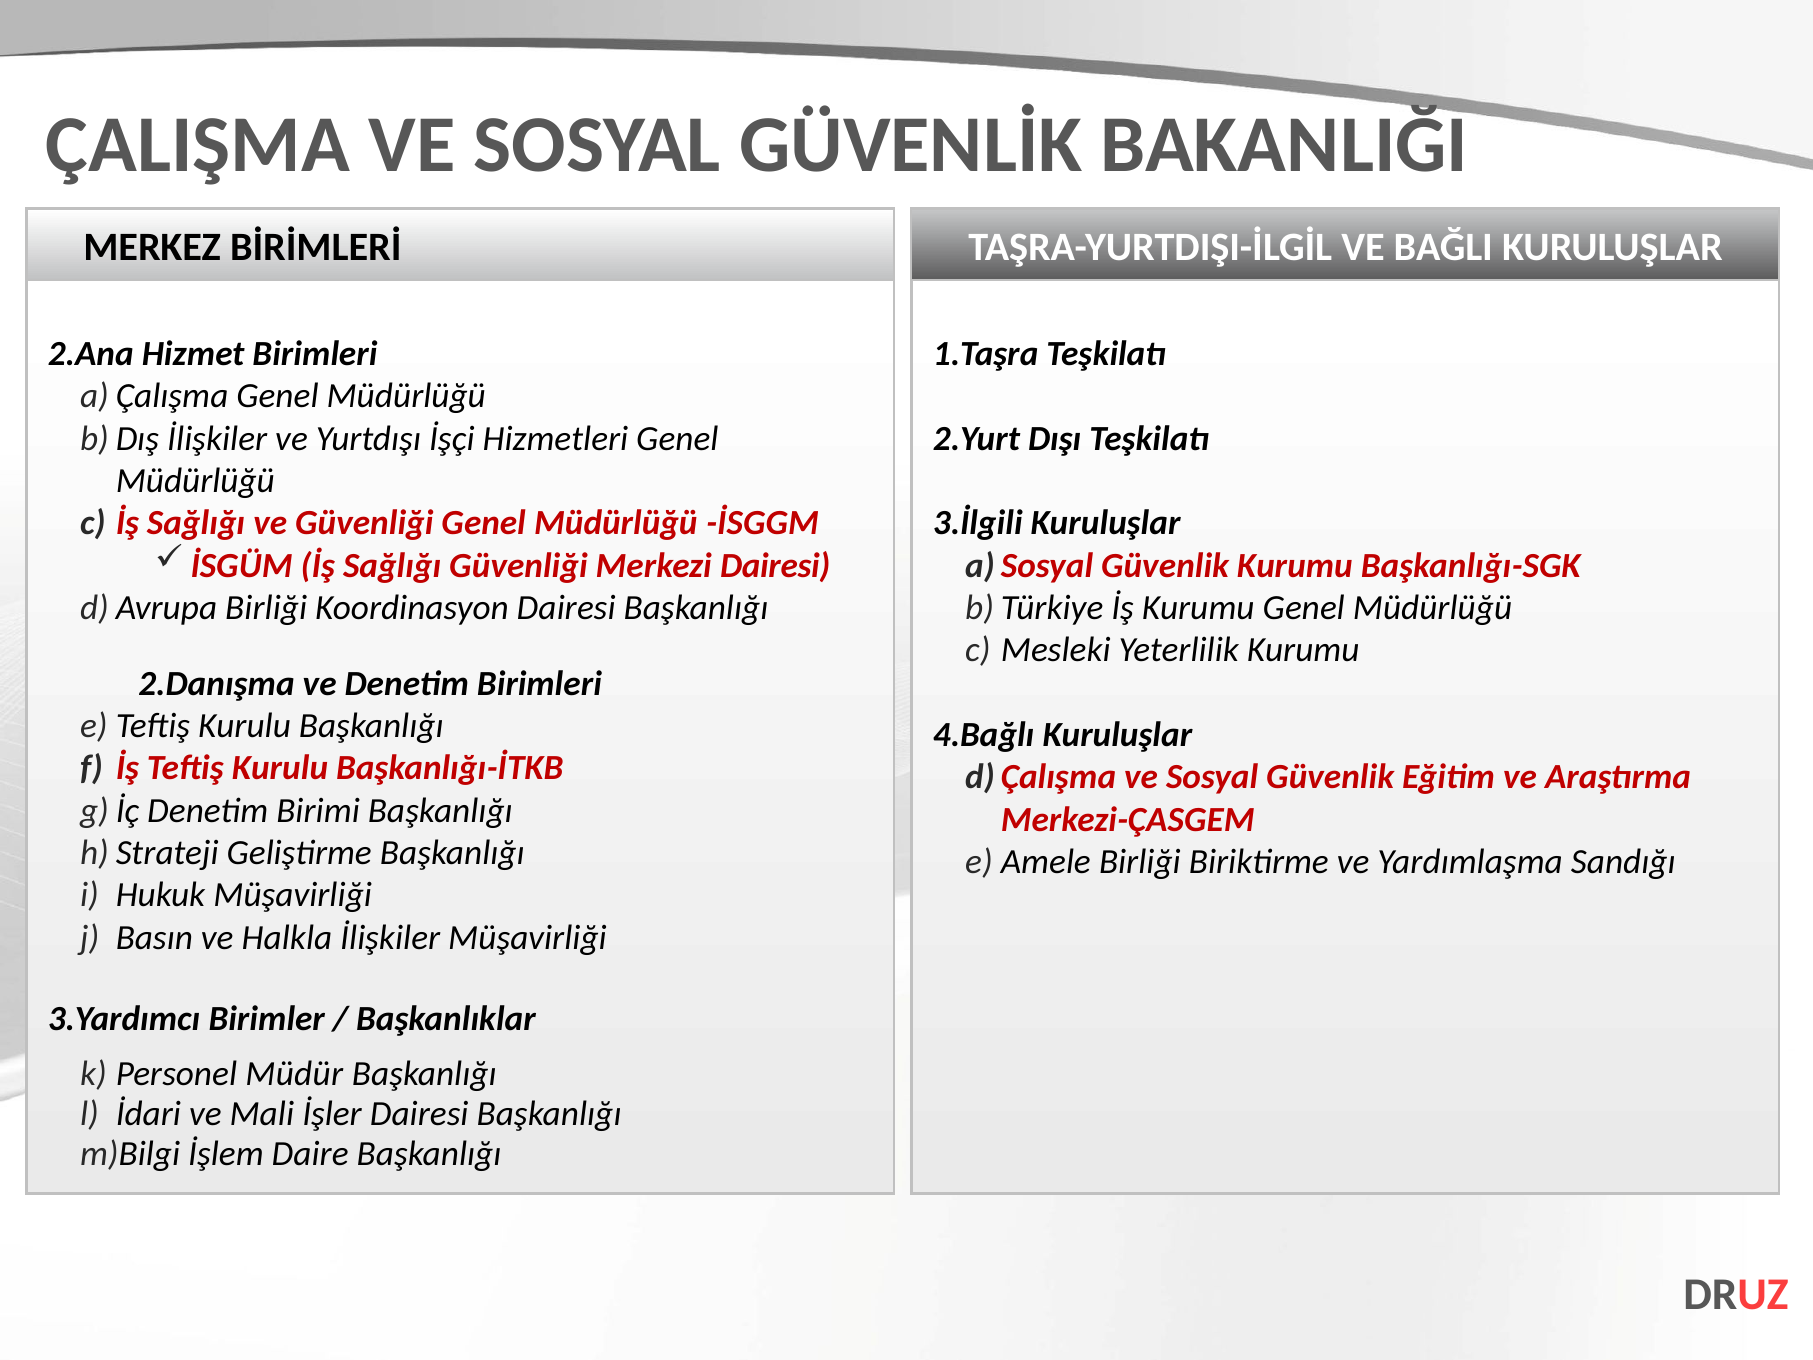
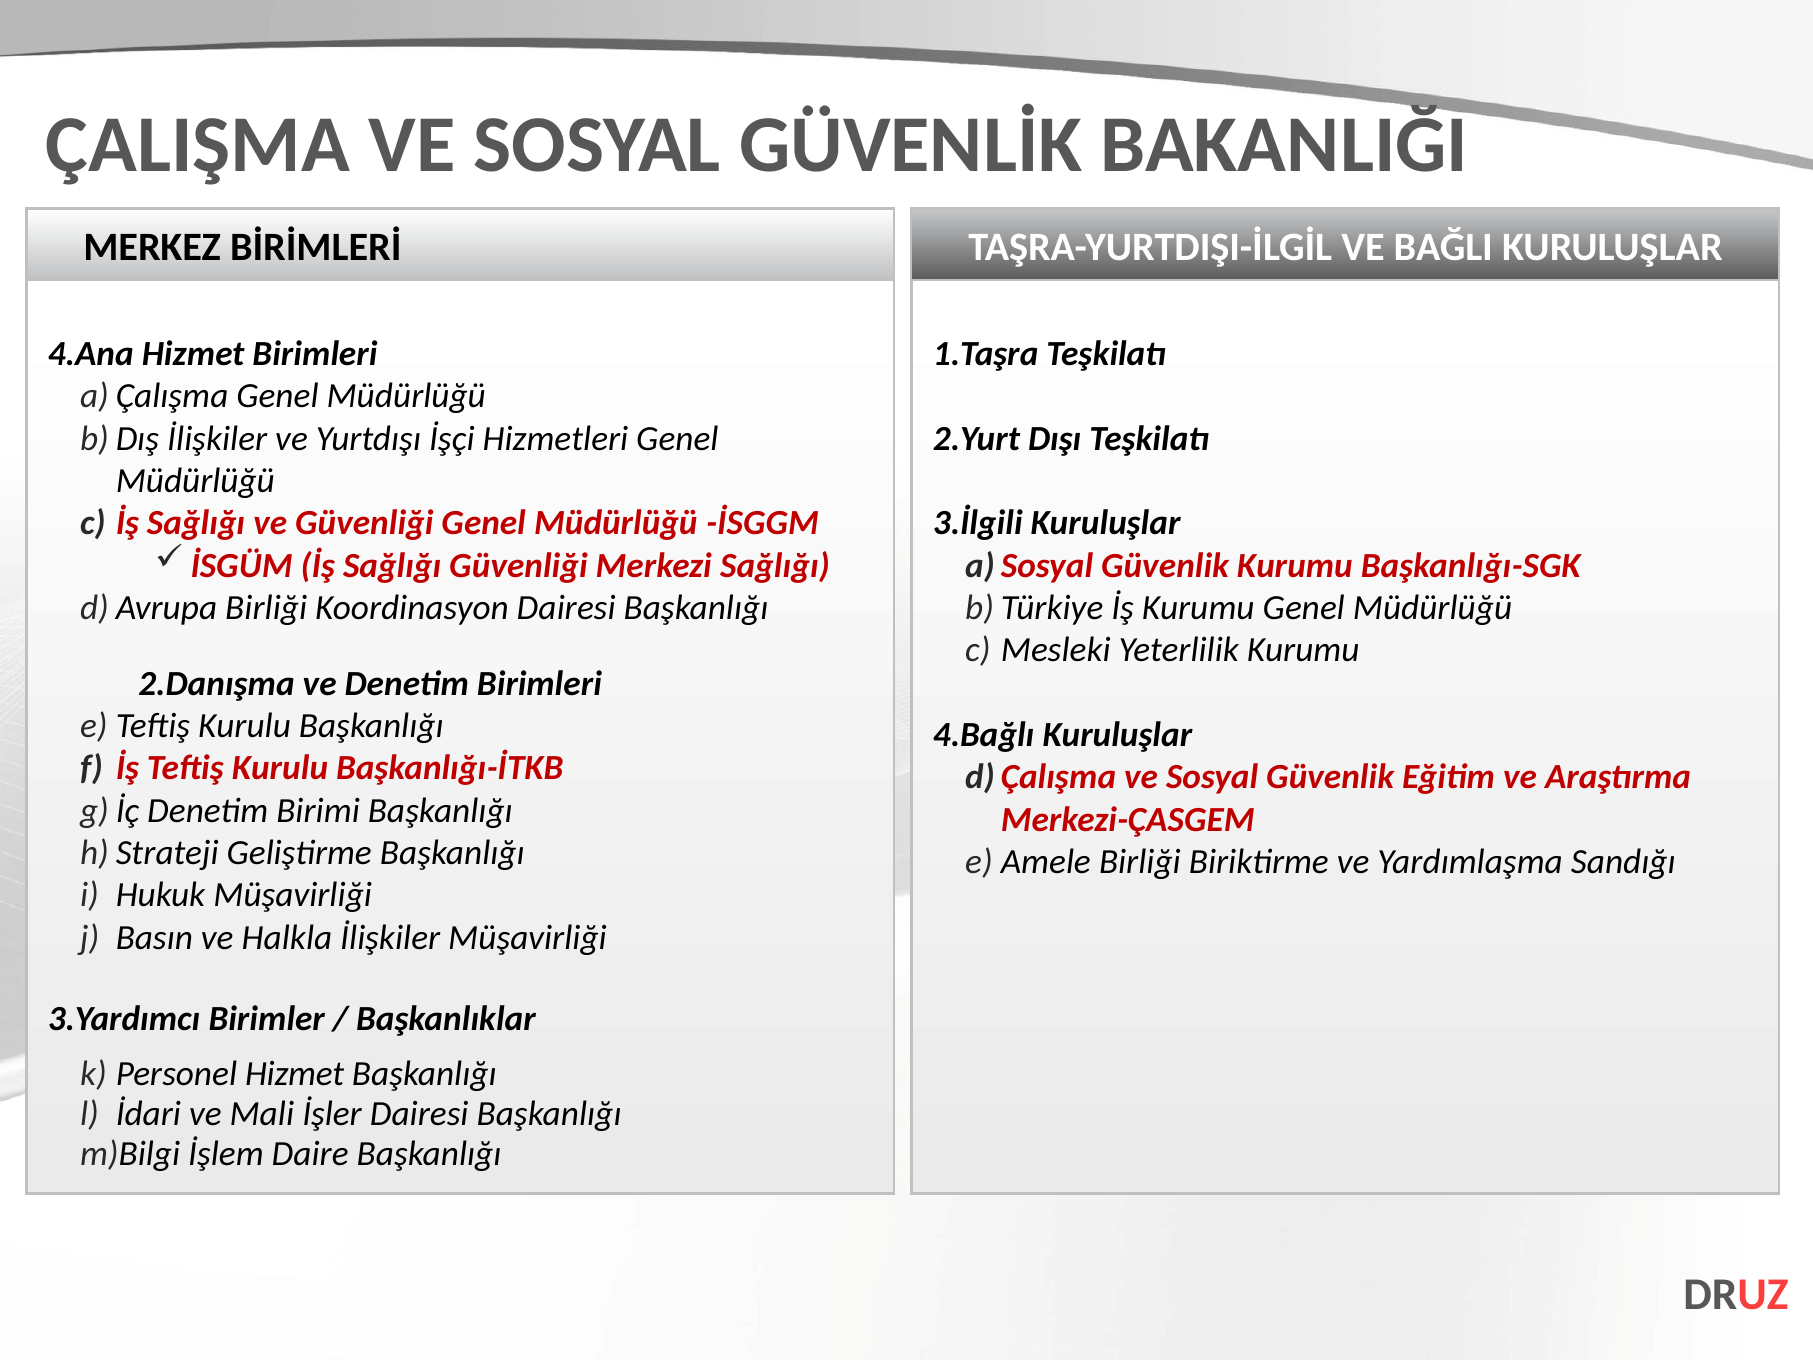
2.Ana: 2.Ana -> 4.Ana (91, 354)
Merkezi Dairesi: Dairesi -> Sağlığı (775, 565)
Personel Müdür: Müdür -> Hizmet (295, 1073)
